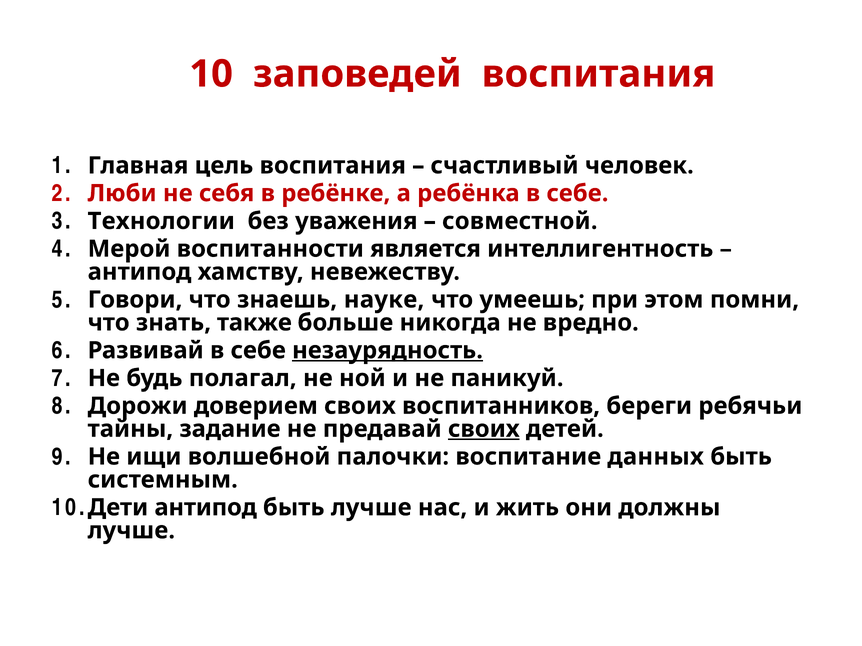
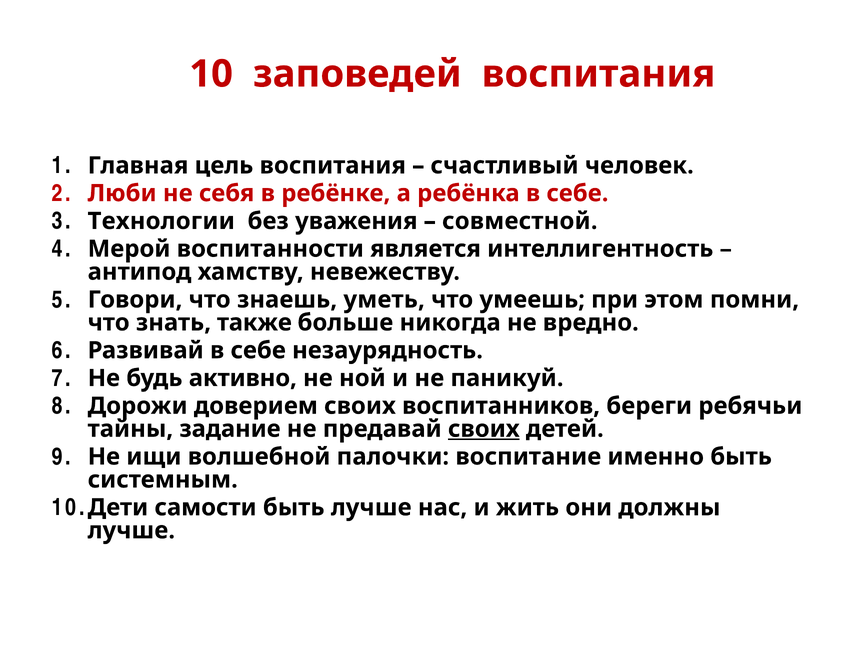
науке: науке -> уметь (384, 300)
незаурядность underline: present -> none (388, 351)
полагал: полагал -> активно (243, 378)
данных: данных -> именно (656, 457)
Дети антипод: антипод -> самости (206, 508)
